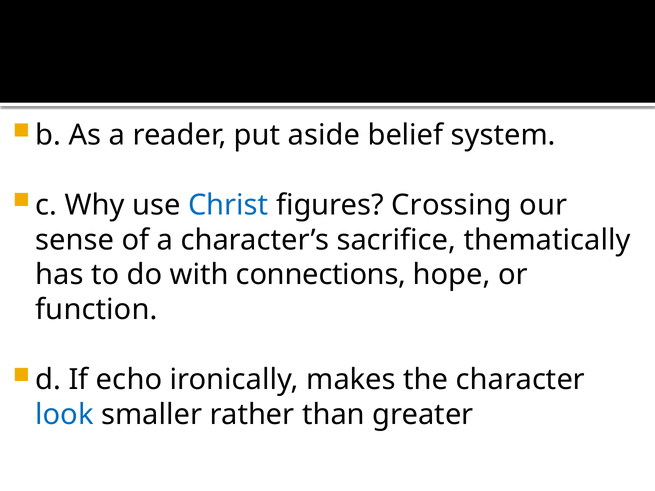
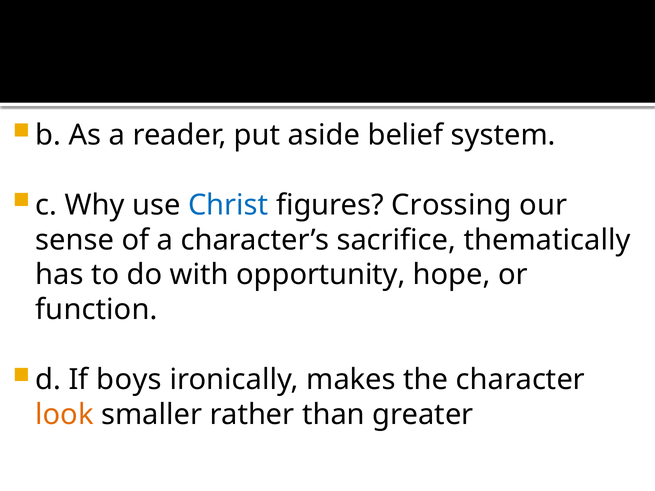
connections: connections -> opportunity (321, 275)
echo: echo -> boys (129, 380)
look colour: blue -> orange (64, 415)
